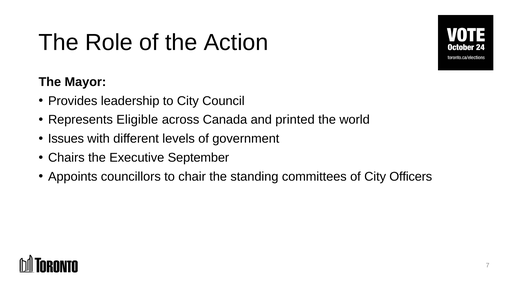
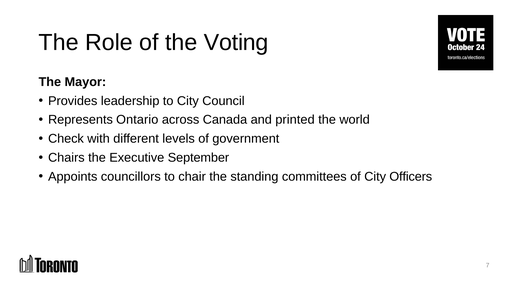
Action: Action -> Voting (236, 43)
Eligible: Eligible -> Ontario (137, 120)
Issues: Issues -> Check (66, 139)
